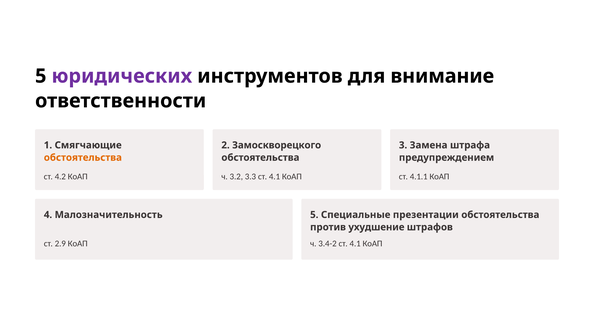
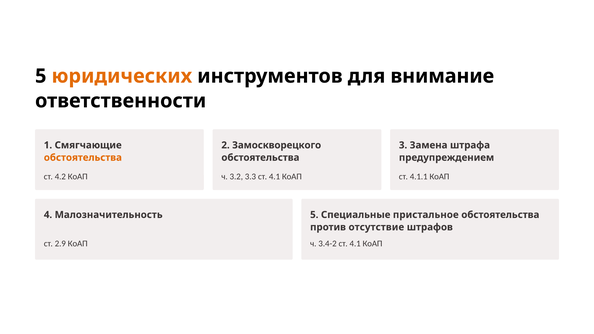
юридических colour: purple -> orange (122, 76)
презентации: презентации -> пристальное (426, 215)
ухудшение: ухудшение -> отсутствие (376, 227)
